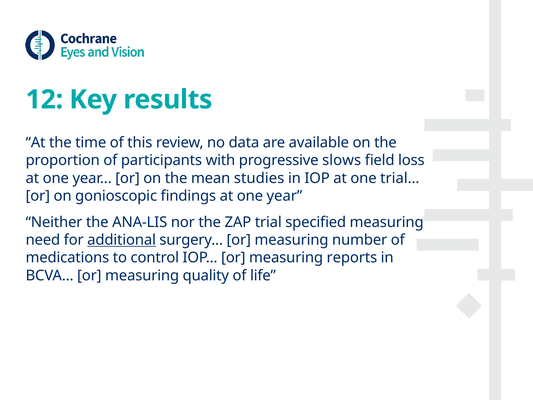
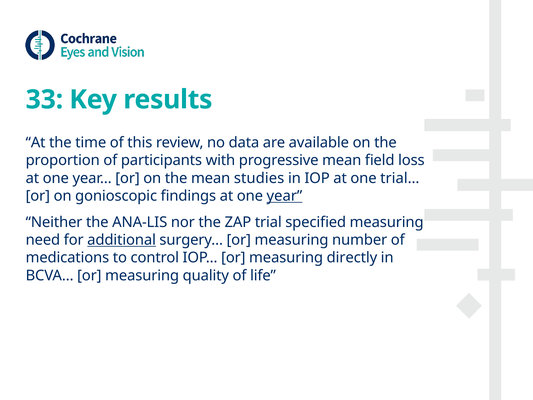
12: 12 -> 33 (44, 100)
progressive slows: slows -> mean (342, 160)
year underline: none -> present (284, 196)
reports: reports -> directly (352, 258)
